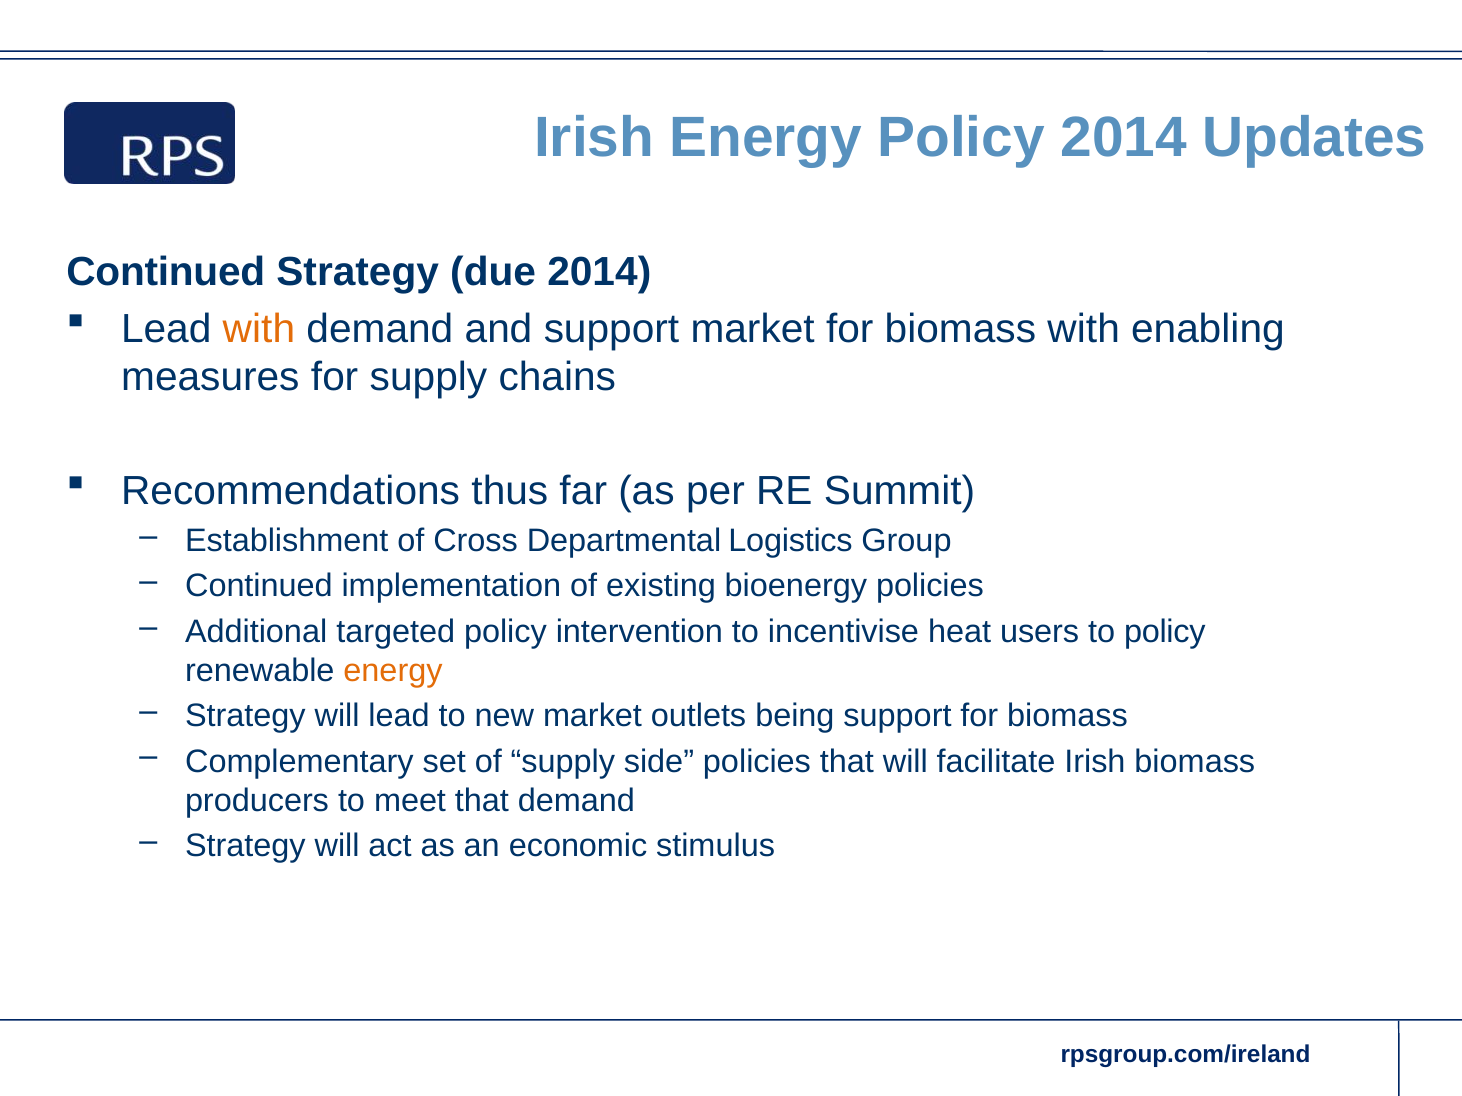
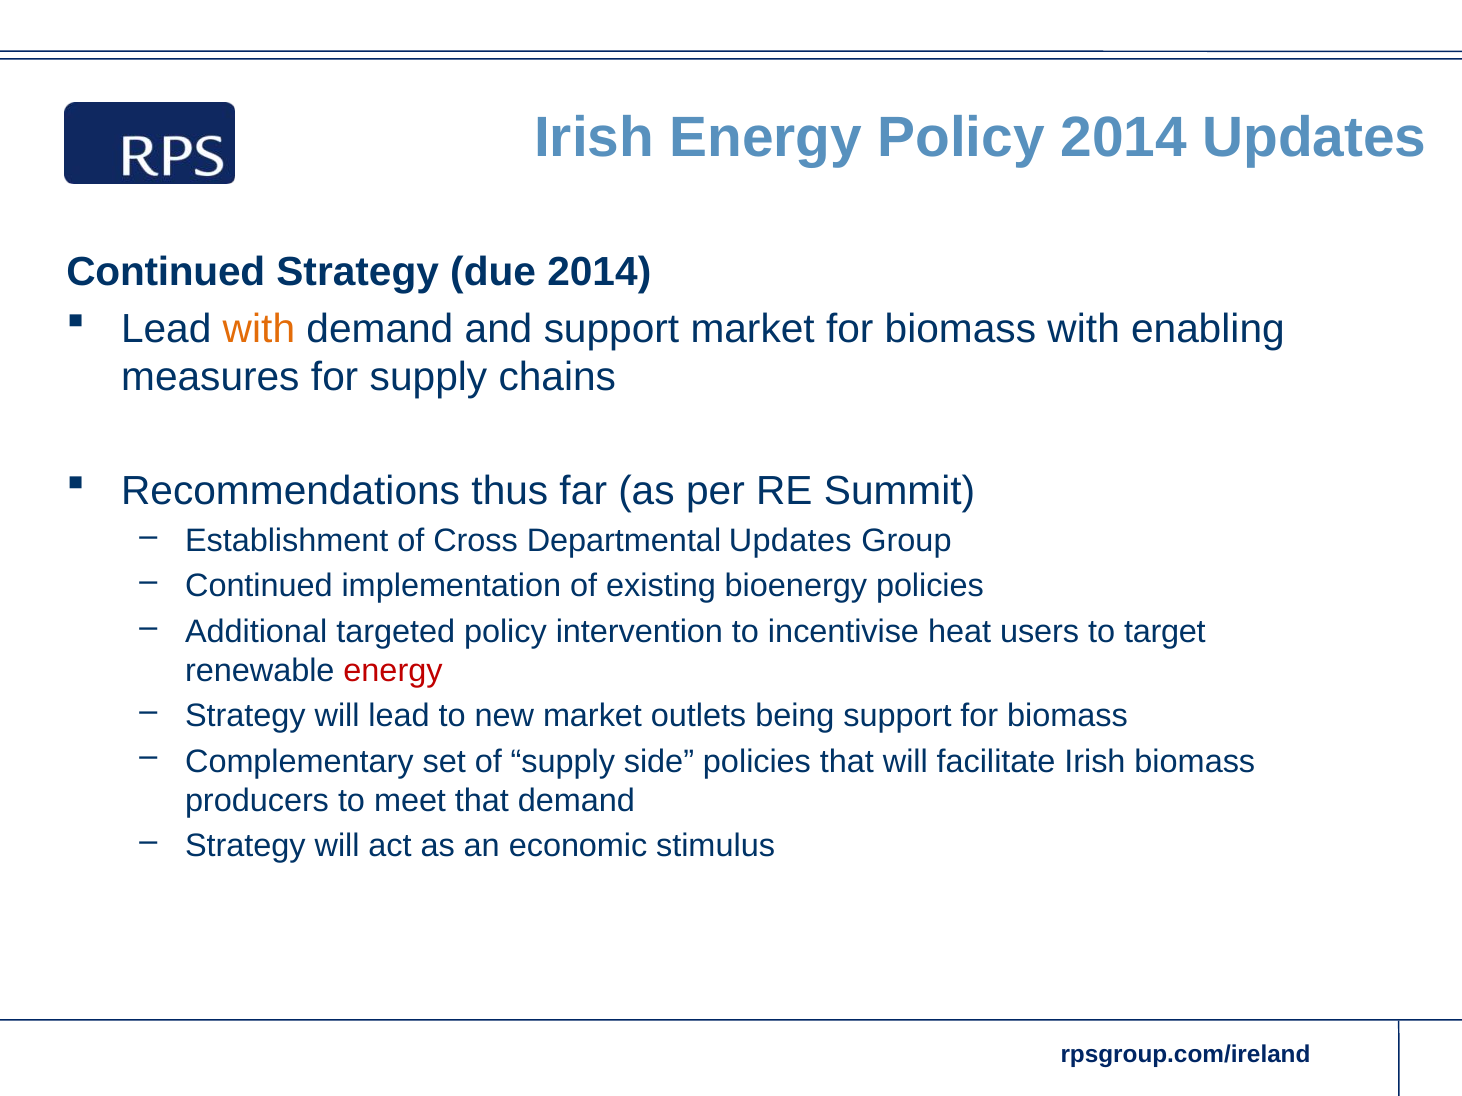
Departmental Logistics: Logistics -> Updates (790, 541)
to policy: policy -> target (1165, 632)
energy colour: orange -> red (393, 671)
